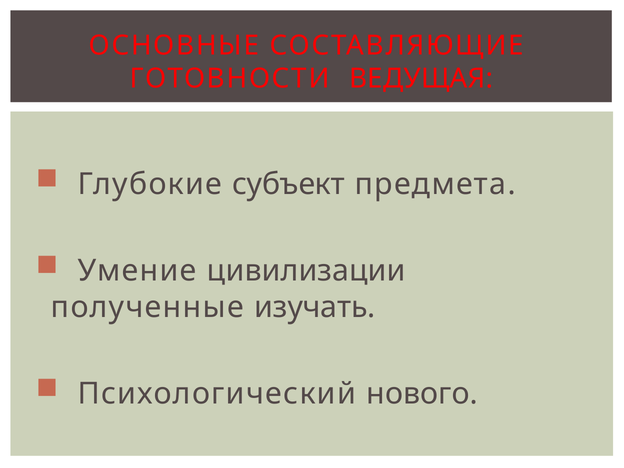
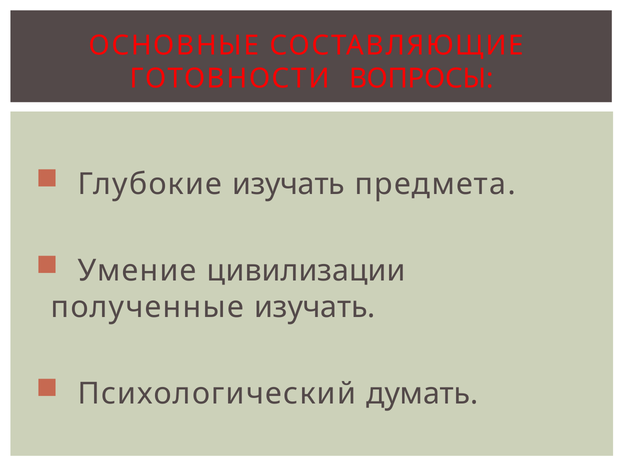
ВЕДУЩАЯ: ВЕДУЩАЯ -> ВОПРОСЫ (421, 79)
Глубокие субъект: субъект -> изучать (289, 184)
нового: нового -> думать (422, 394)
